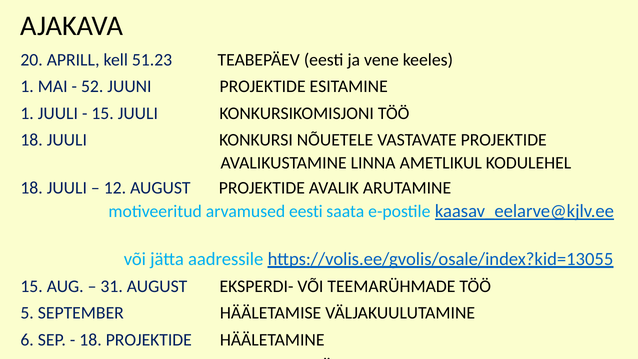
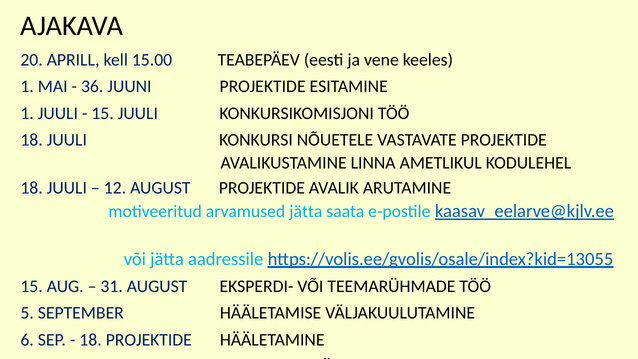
51.23: 51.23 -> 15.00 (152, 60)
52: 52 -> 36 (92, 87)
arvamused eesti: eesti -> jätta (306, 211)
